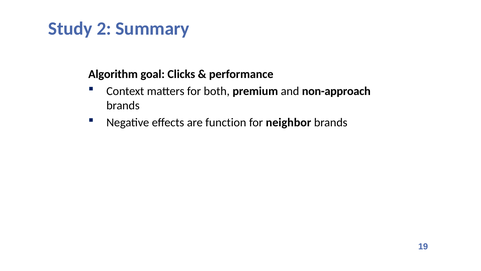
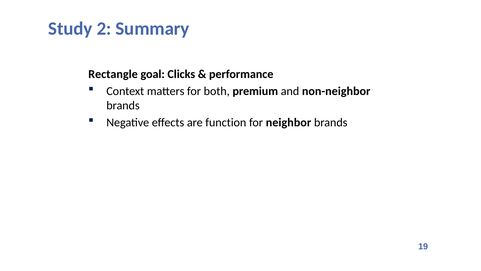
Algorithm: Algorithm -> Rectangle (113, 74)
non-approach: non-approach -> non-neighbor (336, 91)
